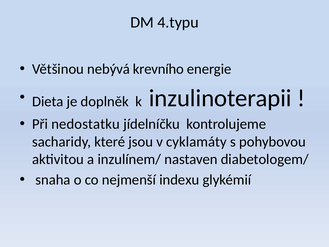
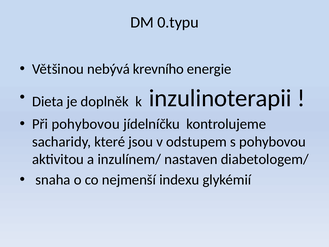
4.typu: 4.typu -> 0.typu (178, 22)
Při nedostatku: nedostatku -> pohybovou (86, 124)
cyklamáty: cyklamáty -> odstupem (197, 142)
